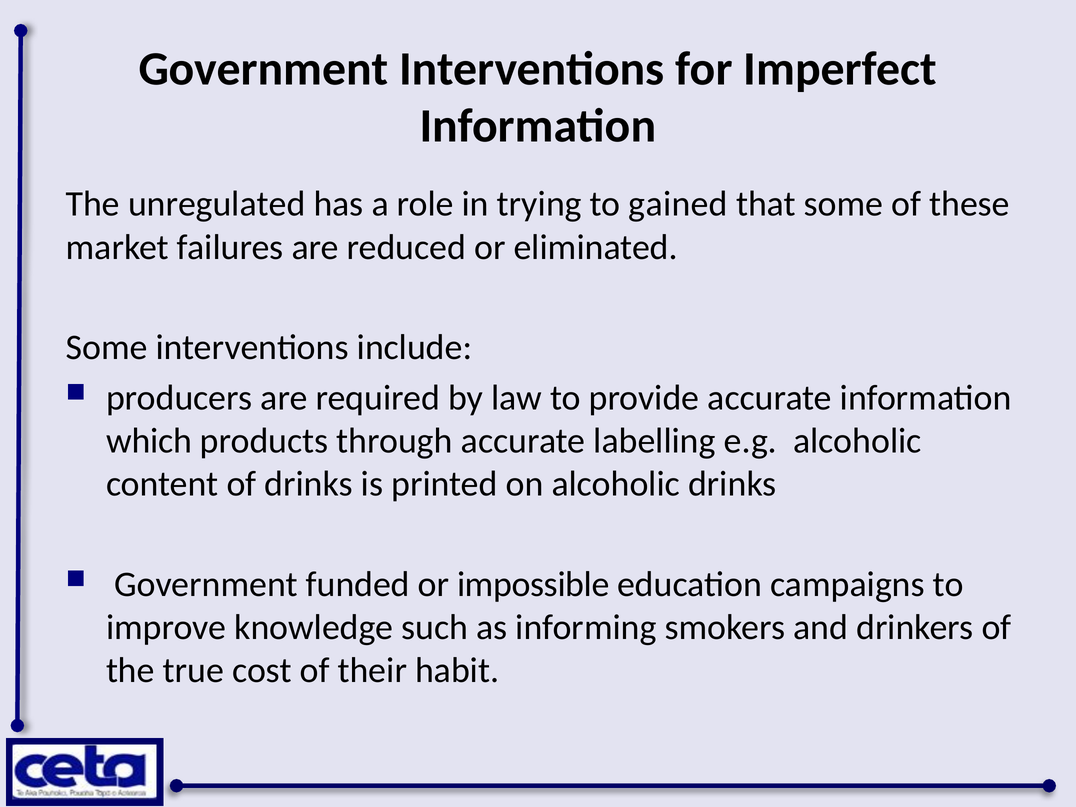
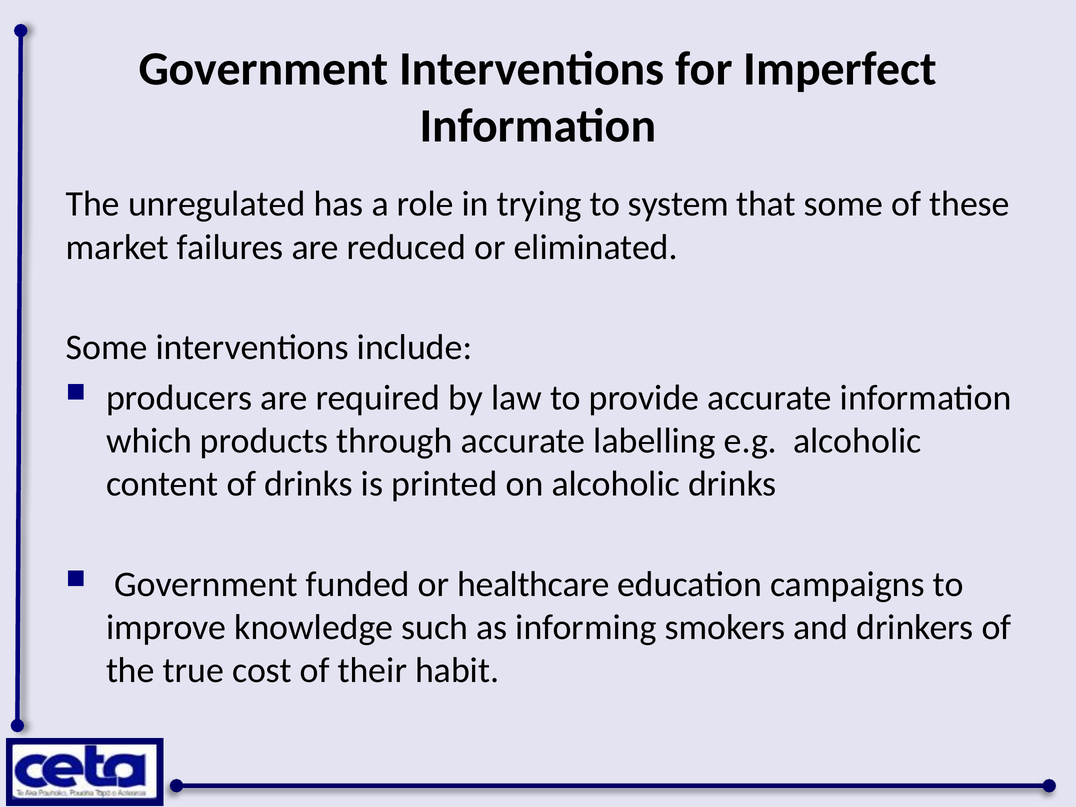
gained: gained -> system (678, 204)
impossible: impossible -> healthcare (533, 584)
